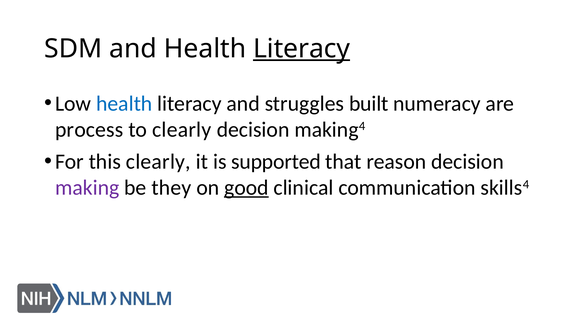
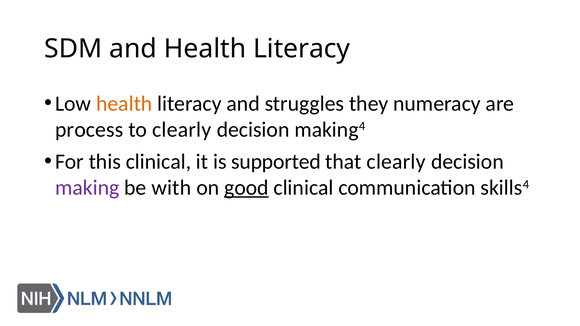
Literacy underline: present -> none (302, 49)
health colour: blue -> orange (124, 104)
built: built -> they (369, 104)
this clearly: clearly -> clinical (158, 162)
that reason: reason -> clearly (396, 162)
they: they -> with (171, 188)
